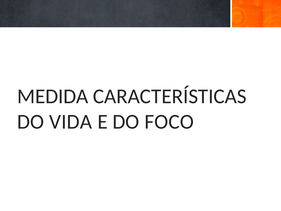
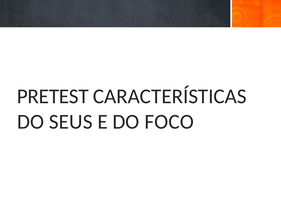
MEDIDA: MEDIDA -> PRETEST (53, 96)
VIDA: VIDA -> SEUS (71, 122)
